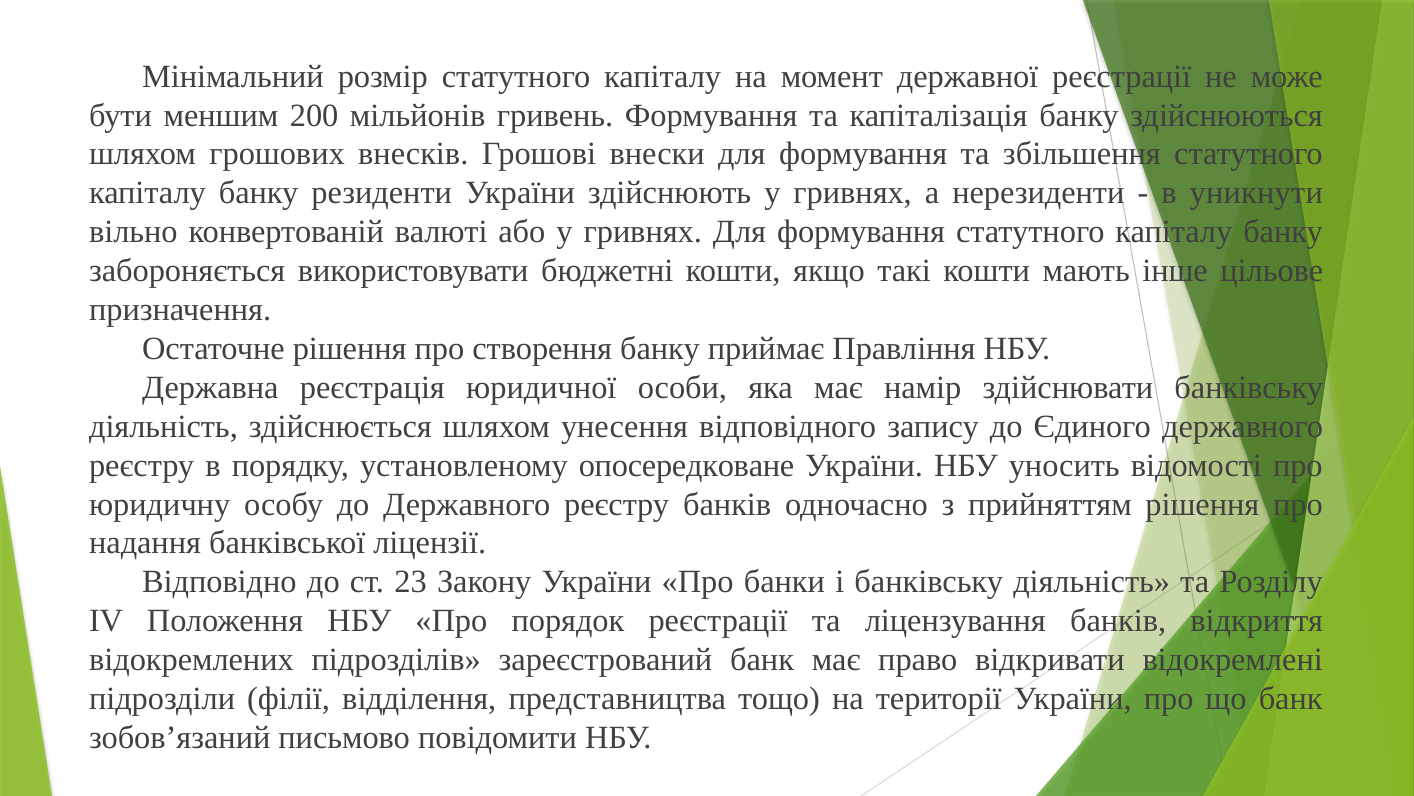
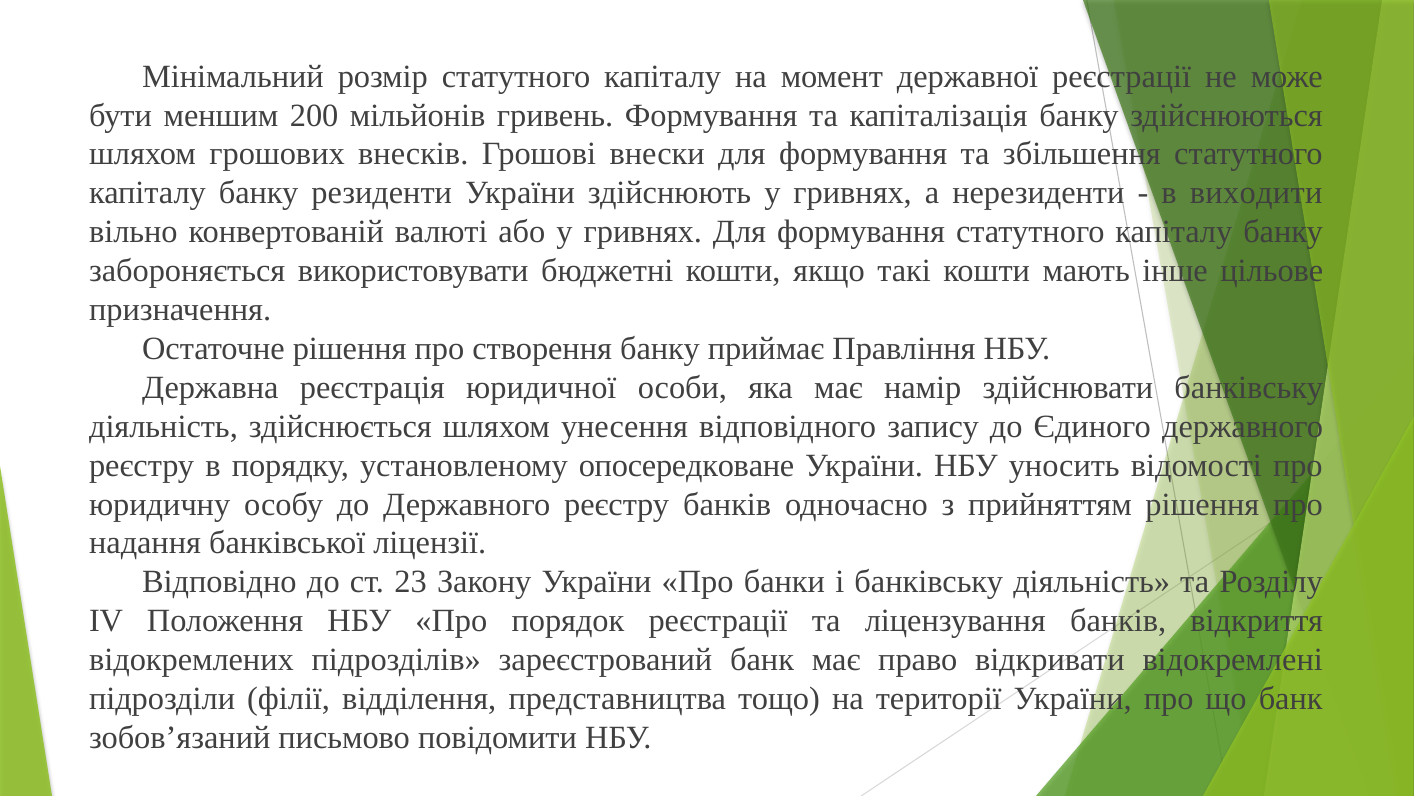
уникнути: уникнути -> виходити (1256, 193)
